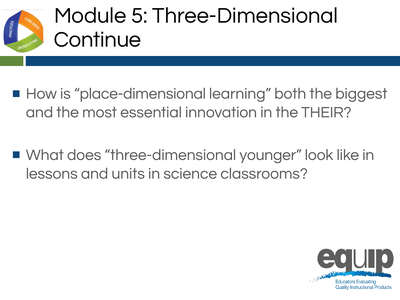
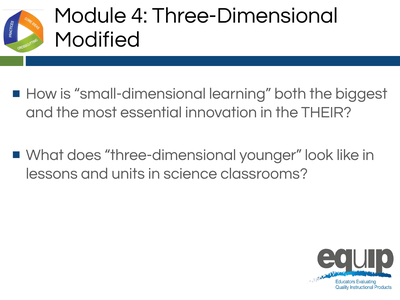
5: 5 -> 4 (139, 16)
Continue: Continue -> Modified (97, 39)
place-dimensional: place-dimensional -> small-dimensional (140, 94)
